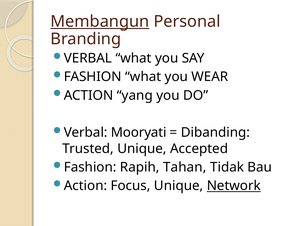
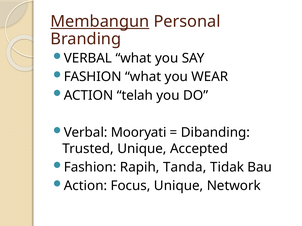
yang: yang -> telah (135, 96)
Tahan: Tahan -> Tanda (185, 168)
Network underline: present -> none (234, 186)
